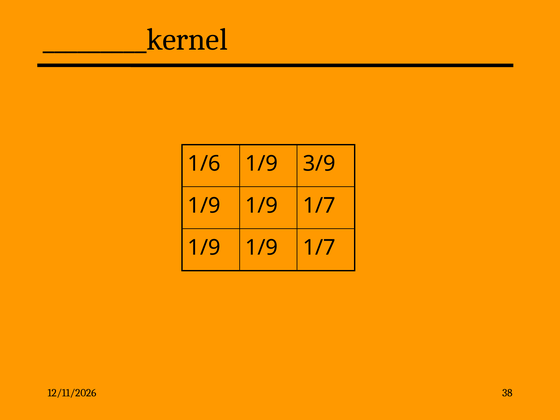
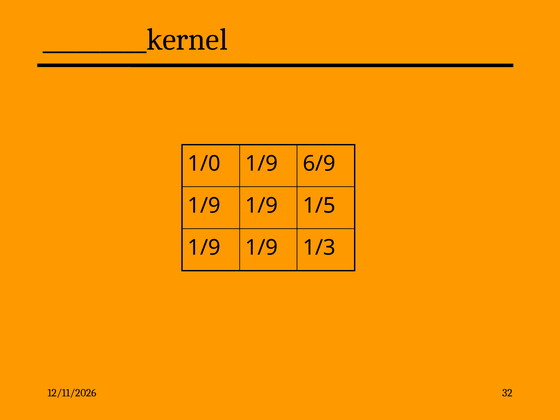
1/6: 1/6 -> 1/0 (204, 164)
3/9: 3/9 -> 6/9 (319, 164)
1/7: 1/7 -> 1/5 (319, 206)
1/7: 1/7 -> 1/3 (319, 248)
38: 38 -> 32 (507, 393)
